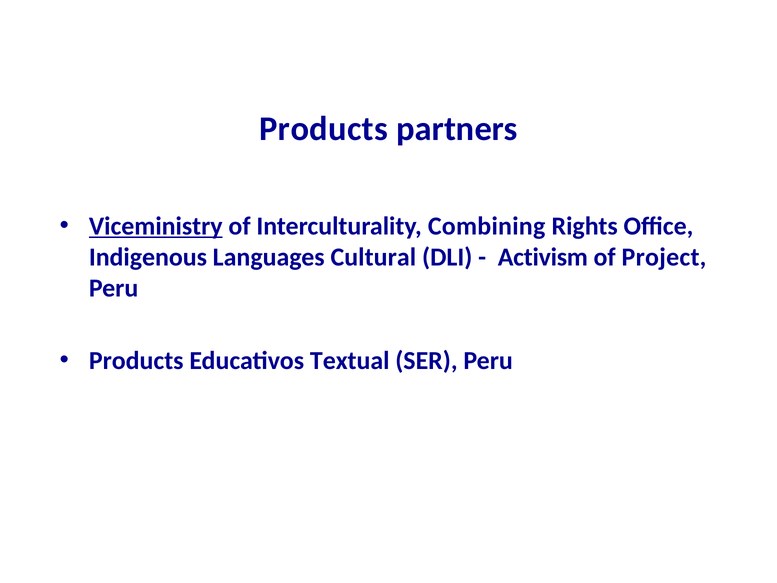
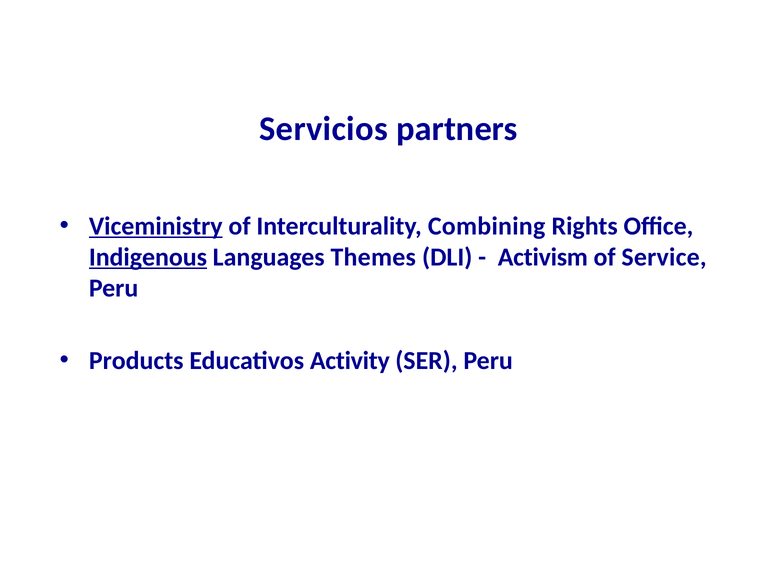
Products: Products -> Servicios (324, 129)
Indigenous underline: none -> present (148, 257)
Cultural: Cultural -> Themes (373, 257)
Project: Project -> Service (664, 257)
Textual: Textual -> Activity (350, 361)
